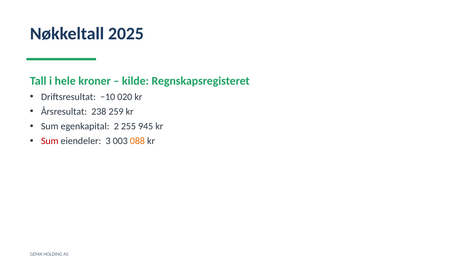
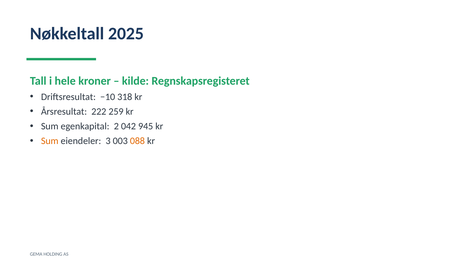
020: 020 -> 318 (125, 97)
238: 238 -> 222 (99, 112)
255: 255 -> 042 (128, 126)
Sum colour: red -> orange (50, 141)
